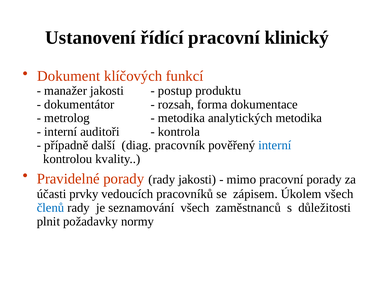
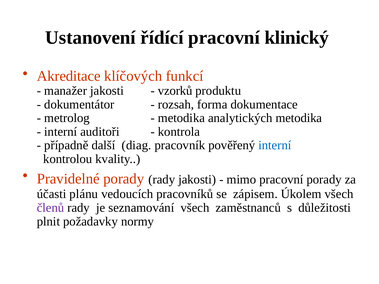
Dokument: Dokument -> Akreditace (69, 76)
postup: postup -> vzorků (175, 91)
prvky: prvky -> plánu (84, 194)
členů colour: blue -> purple (51, 208)
